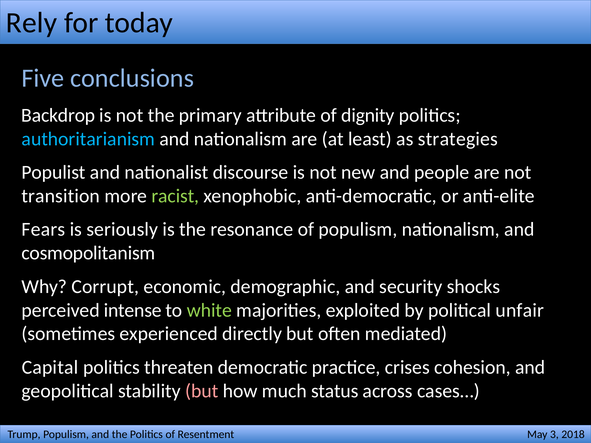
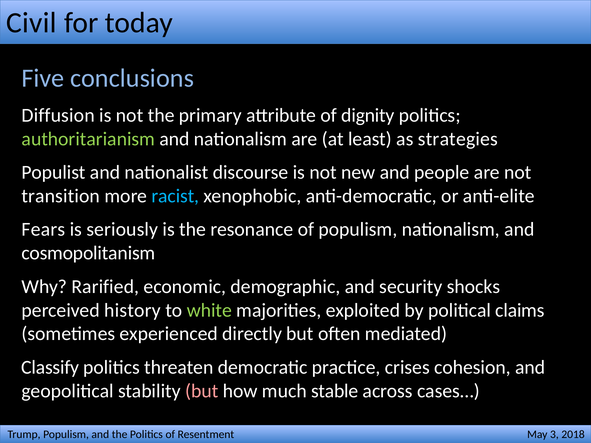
Rely: Rely -> Civil (31, 23)
Backdrop: Backdrop -> Diffusion (58, 115)
authoritarianism colour: light blue -> light green (88, 139)
racist colour: light green -> light blue (175, 196)
Corrupt: Corrupt -> Rarified (105, 287)
intense: intense -> history (133, 310)
unfair: unfair -> claims (520, 310)
Capital: Capital -> Classify (50, 368)
status: status -> stable (335, 391)
